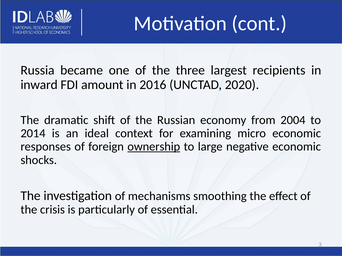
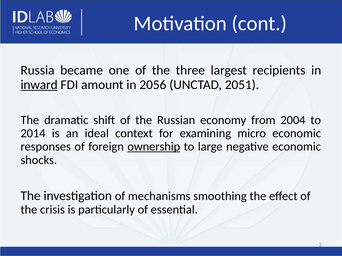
inward underline: none -> present (39, 85)
2016: 2016 -> 2056 (153, 85)
2020: 2020 -> 2051 (242, 85)
